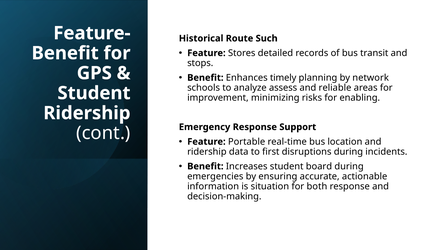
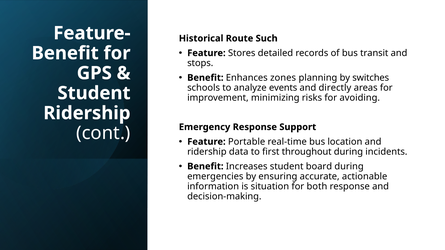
timely: timely -> zones (283, 78)
network: network -> switches (371, 78)
assess: assess -> events (283, 88)
reliable: reliable -> directly (335, 88)
enabling: enabling -> avoiding (360, 98)
disruptions: disruptions -> throughout (307, 152)
